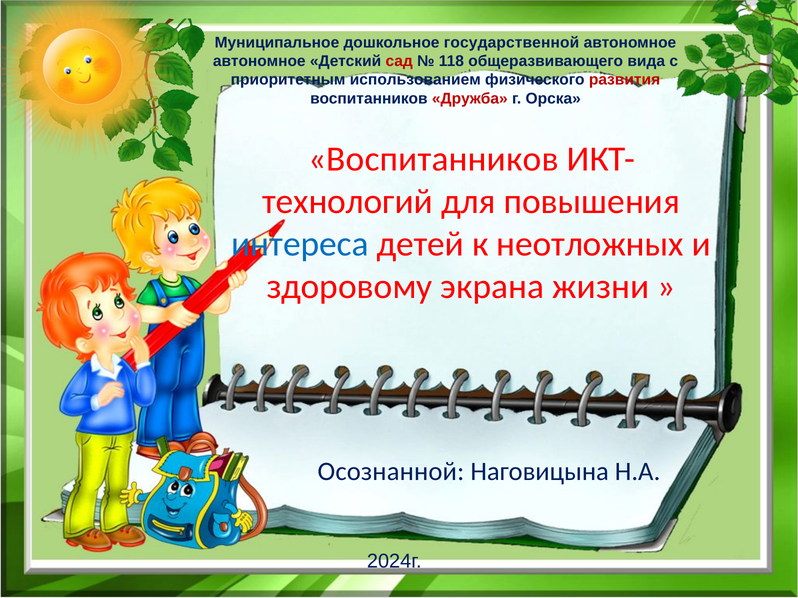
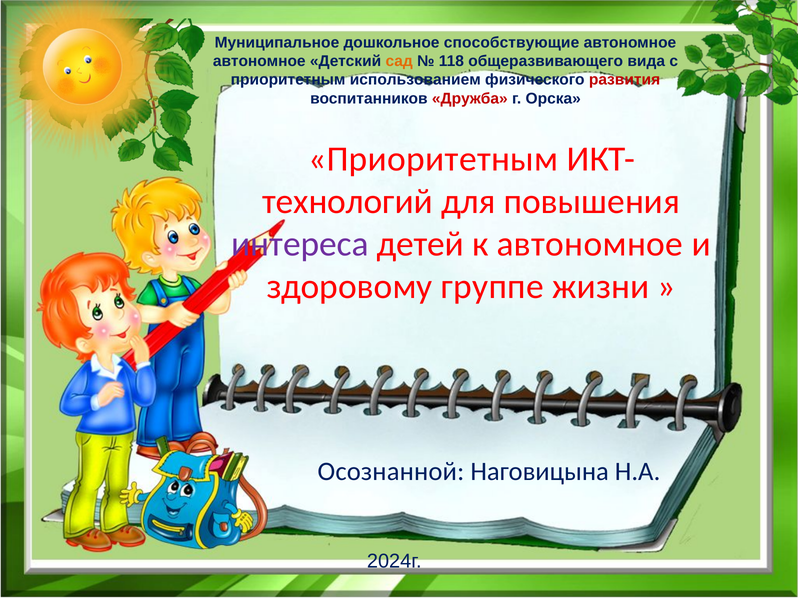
государственной: государственной -> способствующие (512, 43)
сад colour: red -> orange (399, 61)
Воспитанников: Воспитанников -> Приоритетным (433, 159)
интереса colour: blue -> purple (300, 244)
к неотложных: неотложных -> автономное (590, 244)
экрана: экрана -> группе (492, 287)
